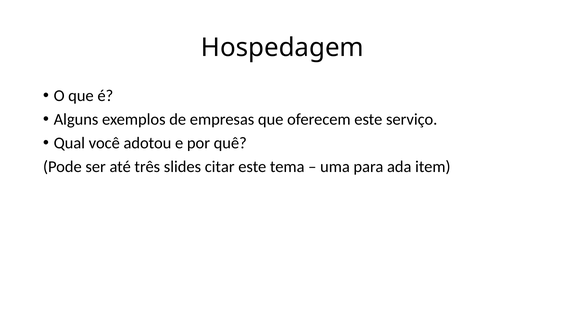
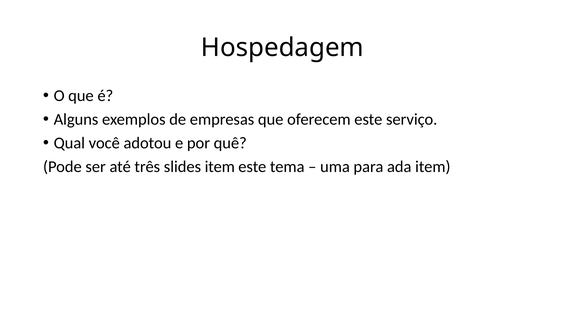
slides citar: citar -> item (220, 167)
